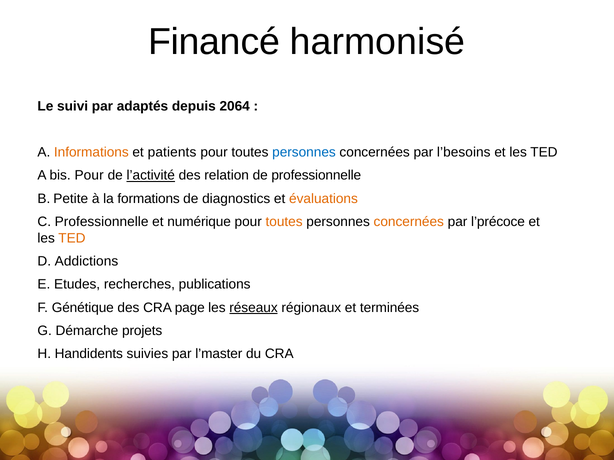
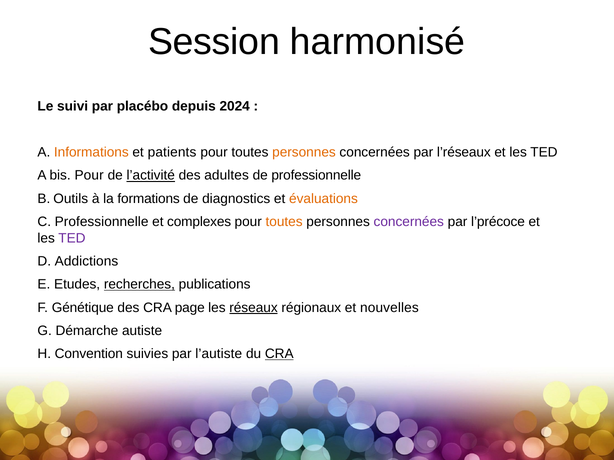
Financé: Financé -> Session (214, 42)
adaptés: adaptés -> placébo (142, 106)
2064: 2064 -> 2024 (235, 106)
personnes colour: blue -> orange (304, 153)
l’besoins: l’besoins -> l’réseaux (464, 153)
relation: relation -> adultes (227, 176)
Petite: Petite -> Outils (71, 199)
numérique: numérique -> complexes (199, 222)
concernées colour: orange -> purple (409, 222)
TED colour: orange -> purple (72, 238)
recherches underline: none -> present (139, 285)
terminées: terminées -> nouvelles (389, 308)
projets: projets -> autiste (142, 331)
Handidents: Handidents -> Convention (89, 354)
l’master: l’master -> l’autiste (219, 354)
CRA underline: none -> present (279, 354)
